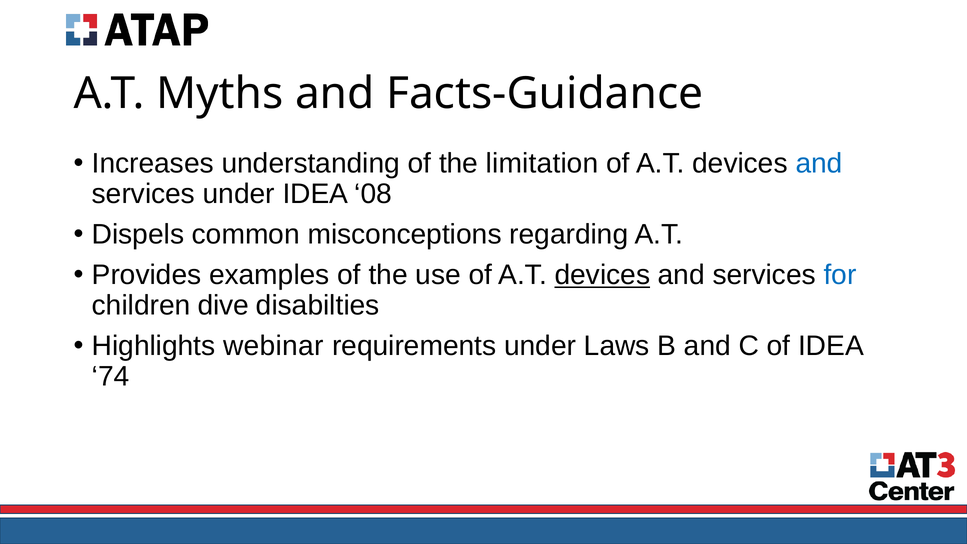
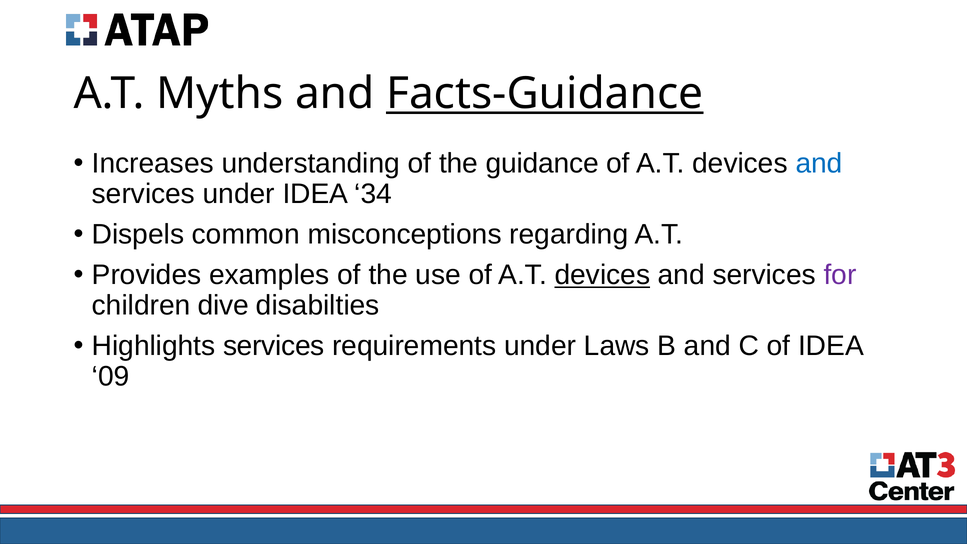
Facts-Guidance underline: none -> present (545, 94)
limitation: limitation -> guidance (542, 163)
08: 08 -> 34 (373, 194)
for colour: blue -> purple (840, 275)
Highlights webinar: webinar -> services (274, 346)
74: 74 -> 09 (111, 377)
